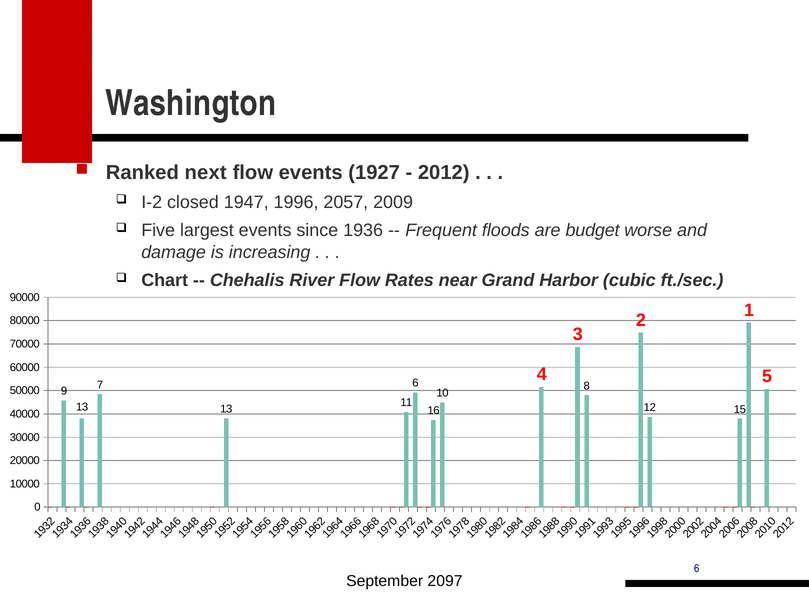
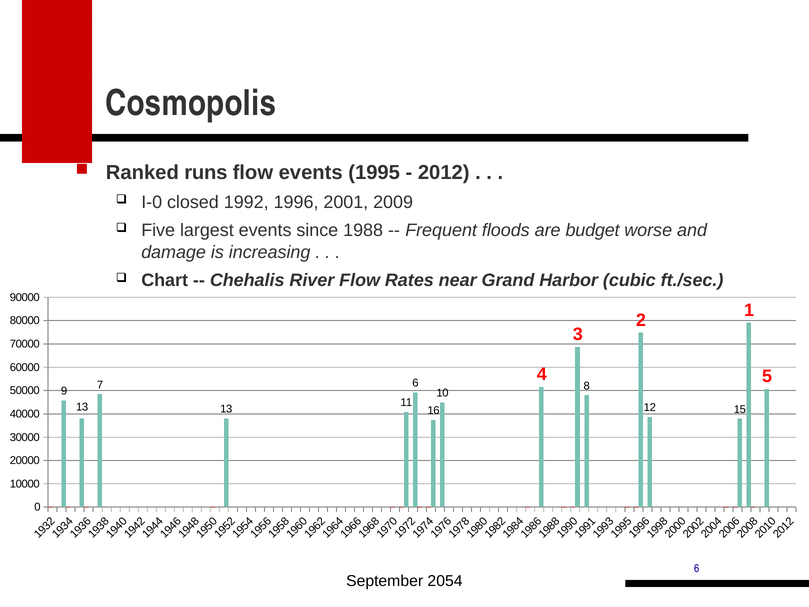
Washington: Washington -> Cosmopolis (191, 103)
next: next -> runs (206, 173)
1927: 1927 -> 1995 (374, 173)
I-2: I-2 -> I-0 (152, 202)
1947: 1947 -> 1992 (246, 202)
2057: 2057 -> 2001 (346, 202)
1936: 1936 -> 1988 (363, 230)
2097: 2097 -> 2054 (445, 581)
